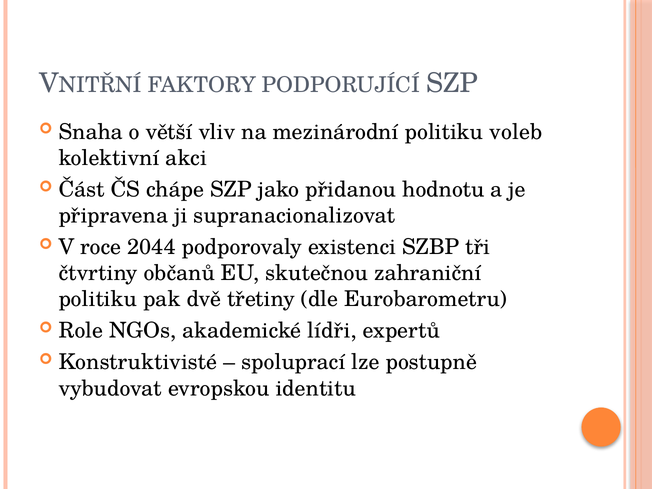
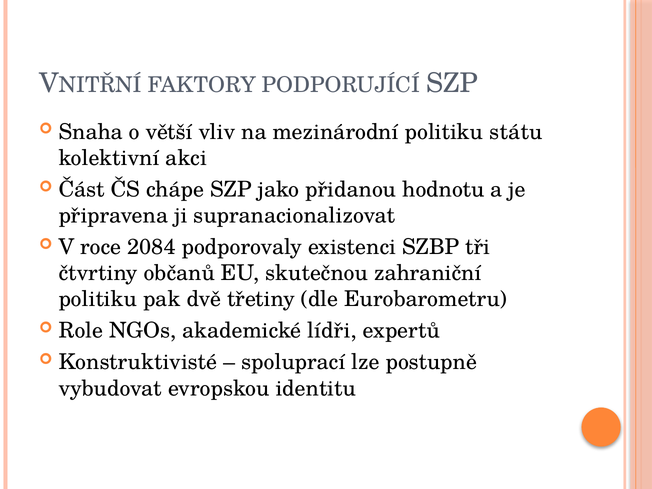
voleb: voleb -> státu (516, 132)
2044: 2044 -> 2084 (151, 247)
